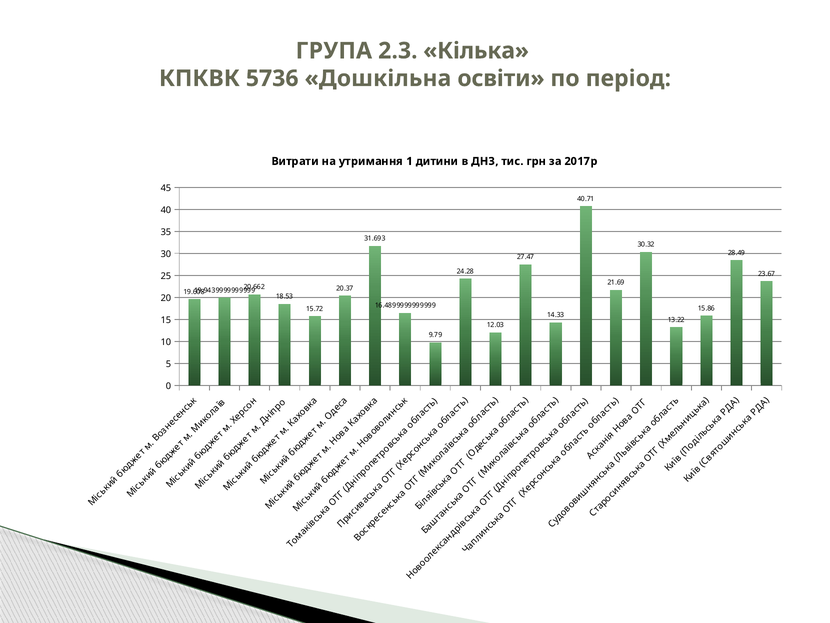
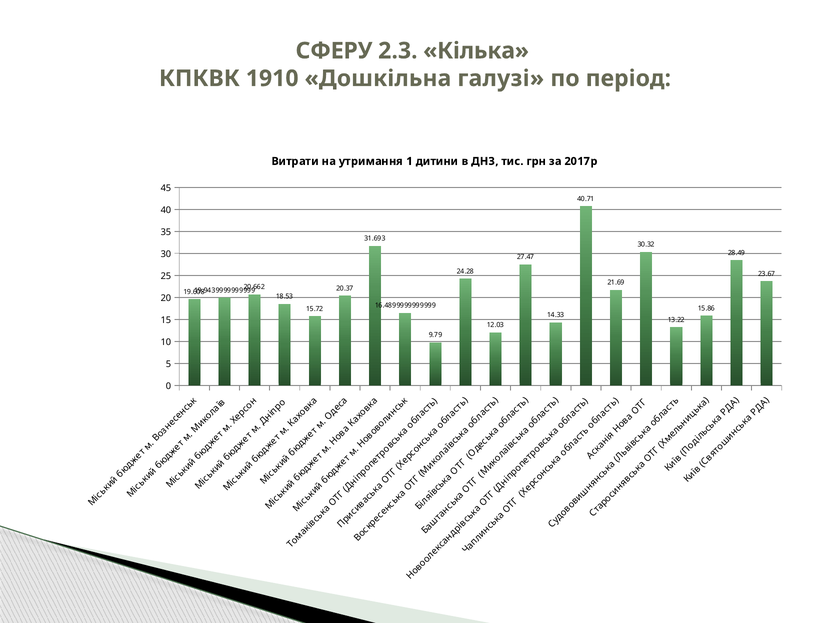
ГРУПА: ГРУПА -> СФЕРУ (334, 51)
5736: 5736 -> 1910 (272, 78)
освіти: освіти -> галузі (501, 78)
